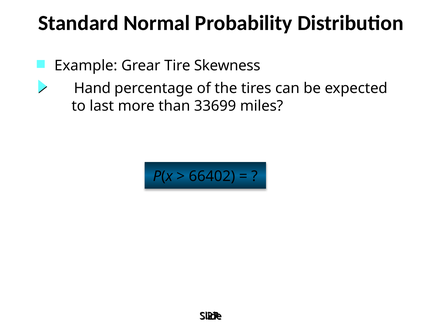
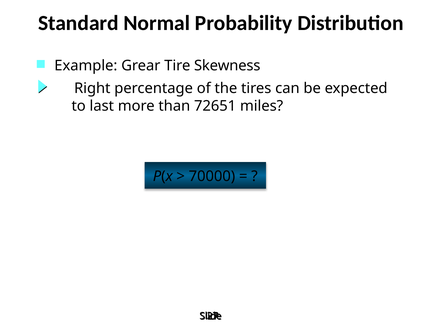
Hand: Hand -> Right (92, 88)
33699: 33699 -> 72651 (215, 106)
66402: 66402 -> 70000 (212, 177)
